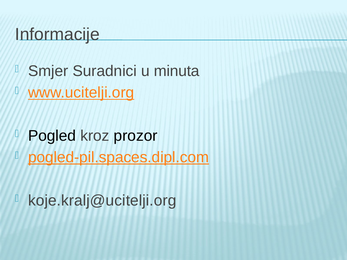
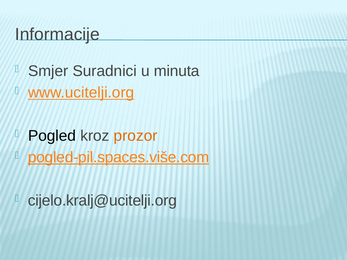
prozor colour: black -> orange (136, 136)
pogled-pil.spaces.dipl.com: pogled-pil.spaces.dipl.com -> pogled-pil.spaces.više.com (119, 157)
koje.kralj@ucitelji.org: koje.kralj@ucitelji.org -> cijelo.kralj@ucitelji.org (102, 201)
